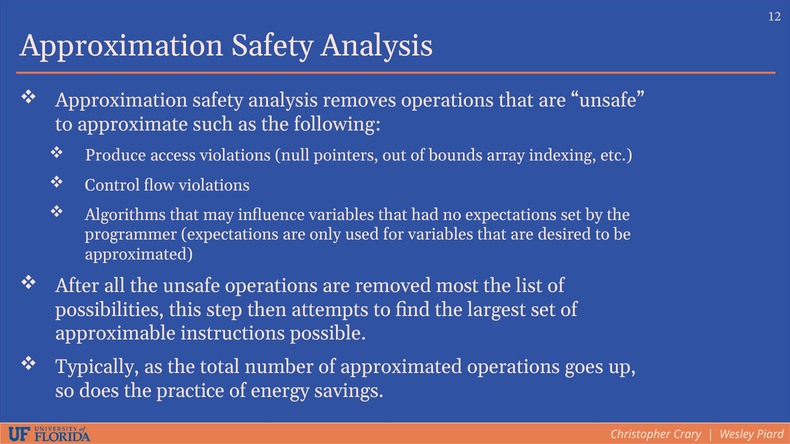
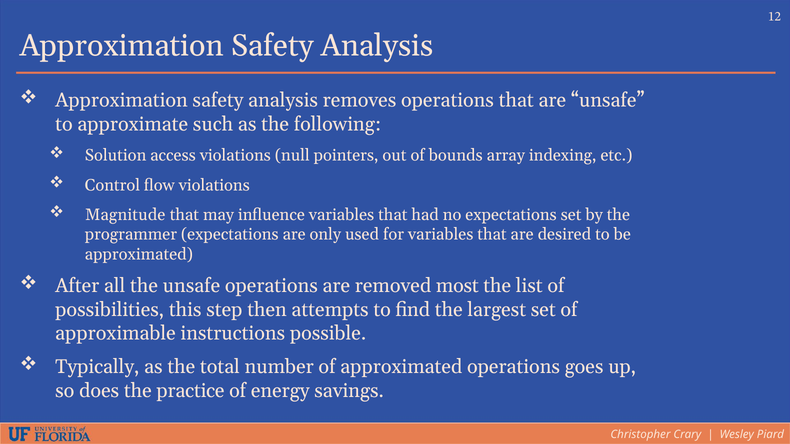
Produce: Produce -> Solution (116, 156)
Algorithms: Algorithms -> Magnitude (125, 215)
